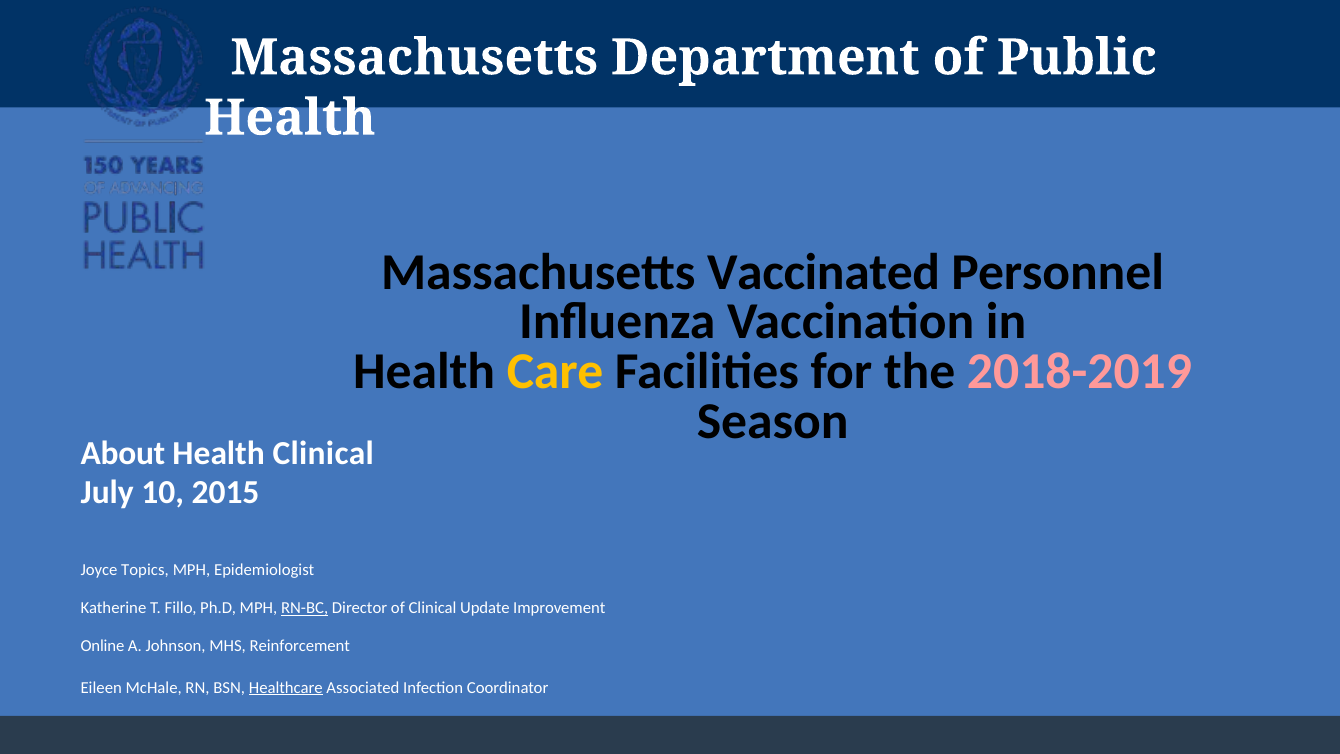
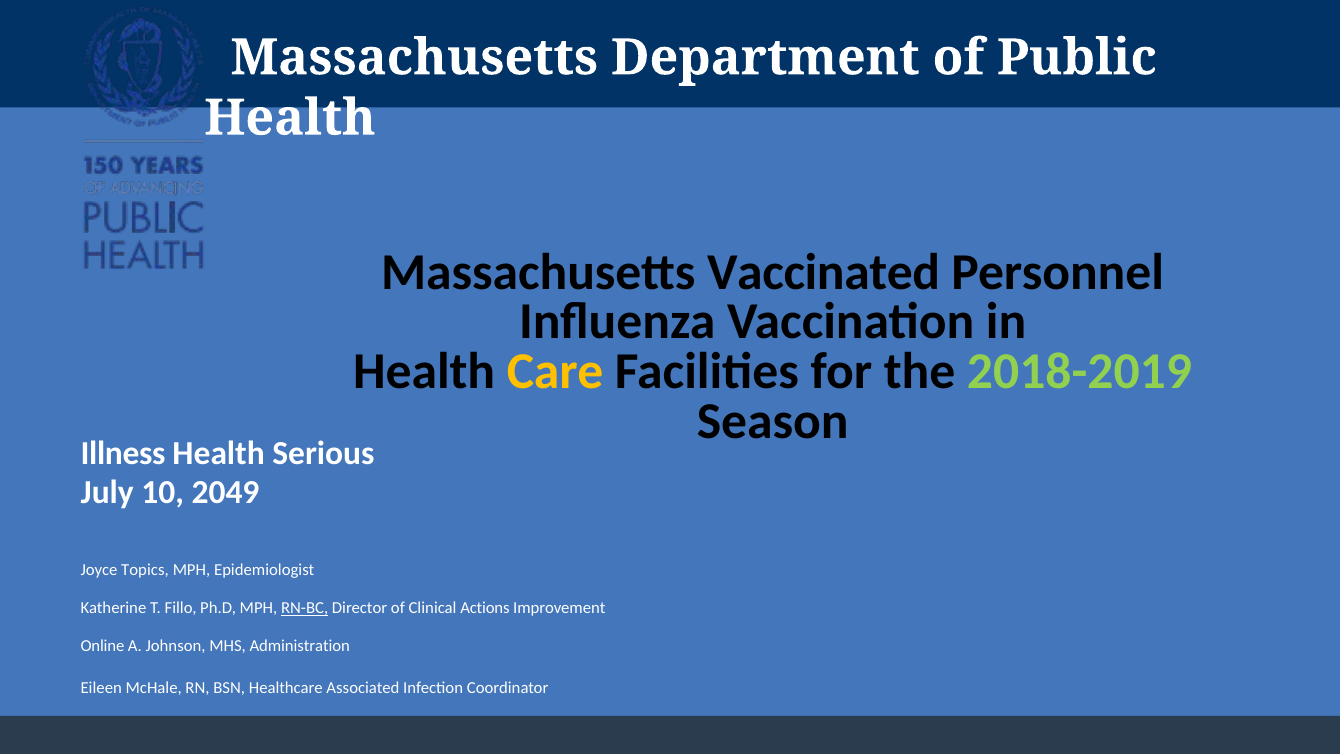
2018-2019 colour: pink -> light green (1079, 371)
About: About -> Illness (123, 453)
Health Clinical: Clinical -> Serious (323, 453)
2015: 2015 -> 2049 (226, 492)
Update: Update -> Actions (485, 608)
Reinforcement: Reinforcement -> Administration (300, 646)
Healthcare underline: present -> none (286, 688)
